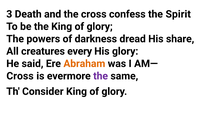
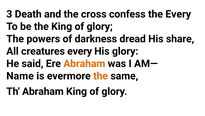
the Spirit: Spirit -> Every (178, 14)
Cross: Cross -> Name (20, 76)
the colour: purple -> orange (101, 76)
Th Consider: Consider -> Abraham (43, 91)
